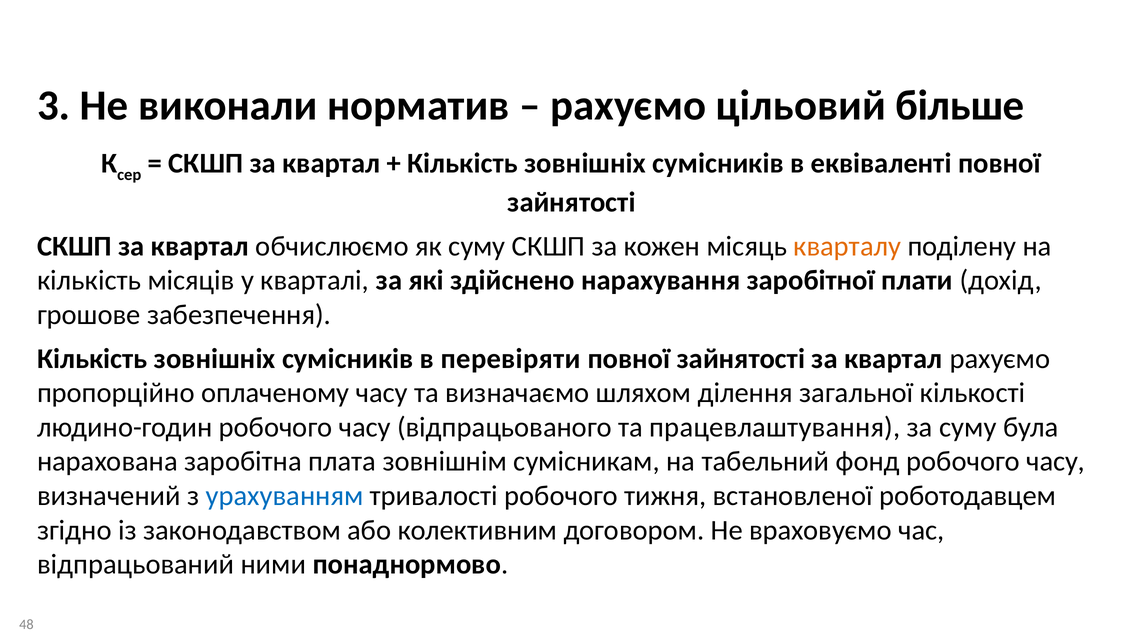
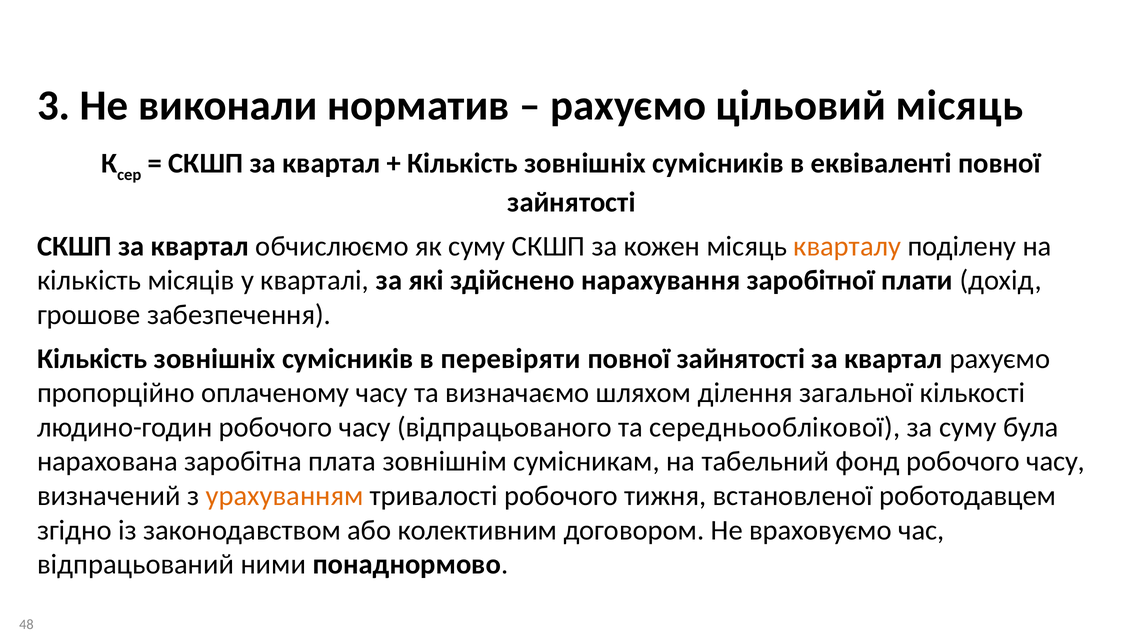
цільовий більше: більше -> місяць (960, 106)
працевлаштування: працевлаштування -> середньооблікової (775, 427)
урахуванням colour: blue -> orange (285, 496)
